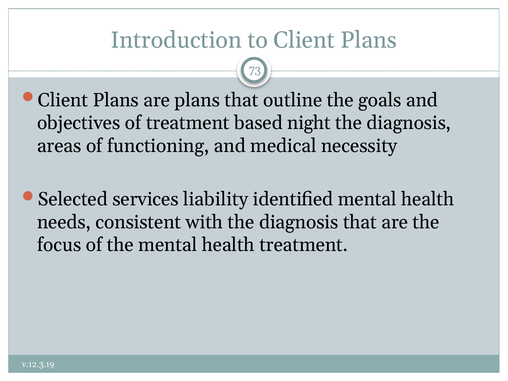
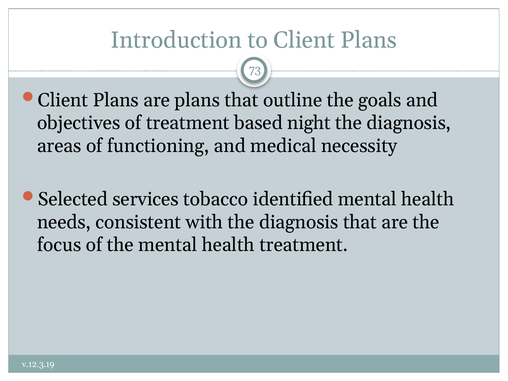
liability: liability -> tobacco (216, 199)
